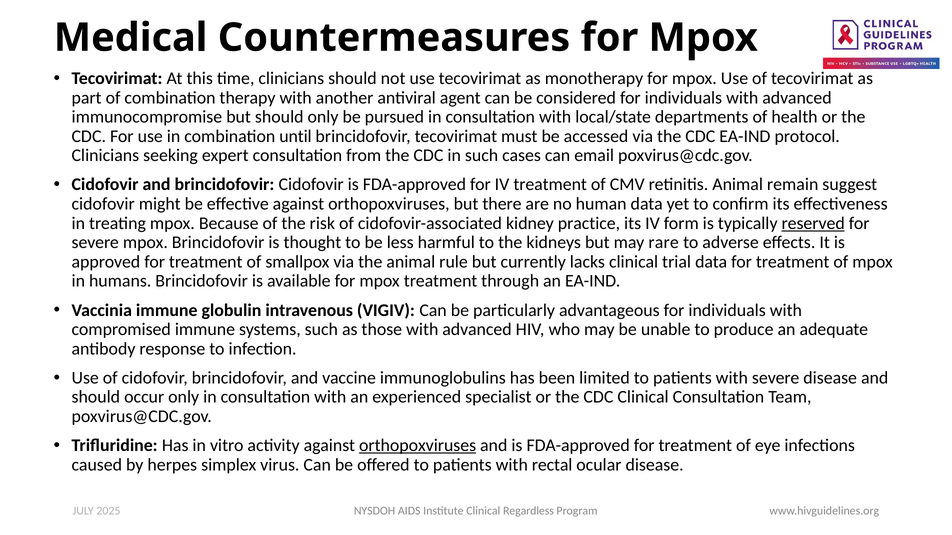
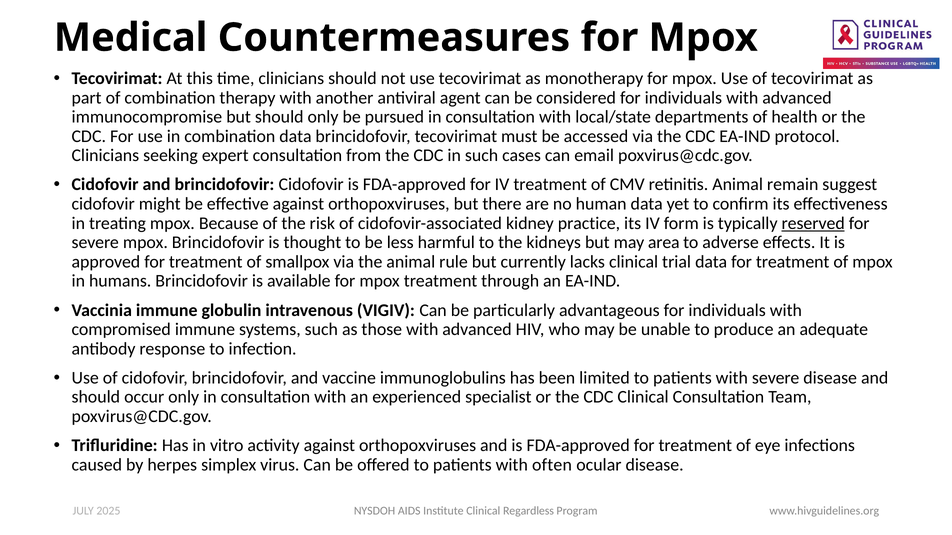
combination until: until -> data (295, 136)
rare: rare -> area (664, 243)
orthopoxviruses underline: present -> none (418, 446)
rectal: rectal -> often (552, 465)
